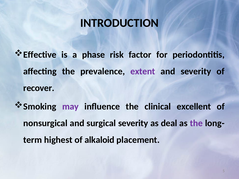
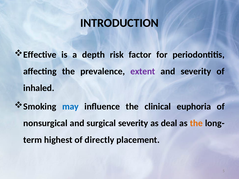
phase: phase -> depth (93, 55)
recover: recover -> inhaled (39, 88)
may colour: purple -> blue (70, 107)
excellent: excellent -> euphoria (194, 107)
the colour: purple -> orange (196, 123)
alkaloid: alkaloid -> directly (99, 140)
